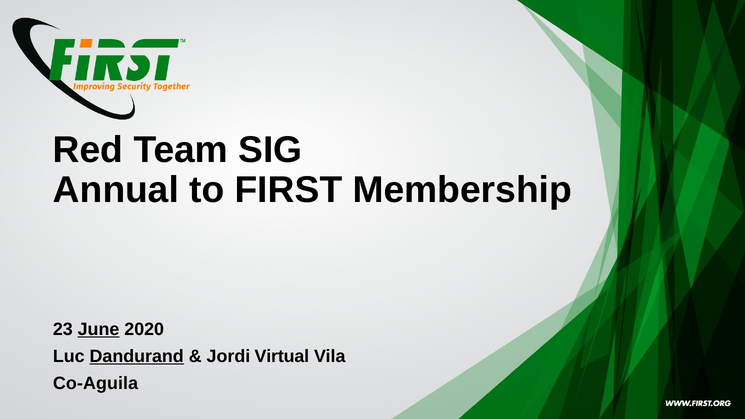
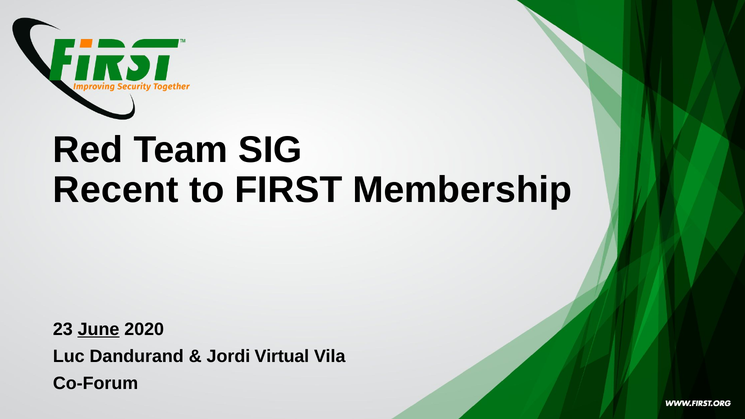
Annual: Annual -> Recent (116, 190)
Dandurand underline: present -> none (137, 356)
Co-Aguila: Co-Aguila -> Co-Forum (96, 383)
